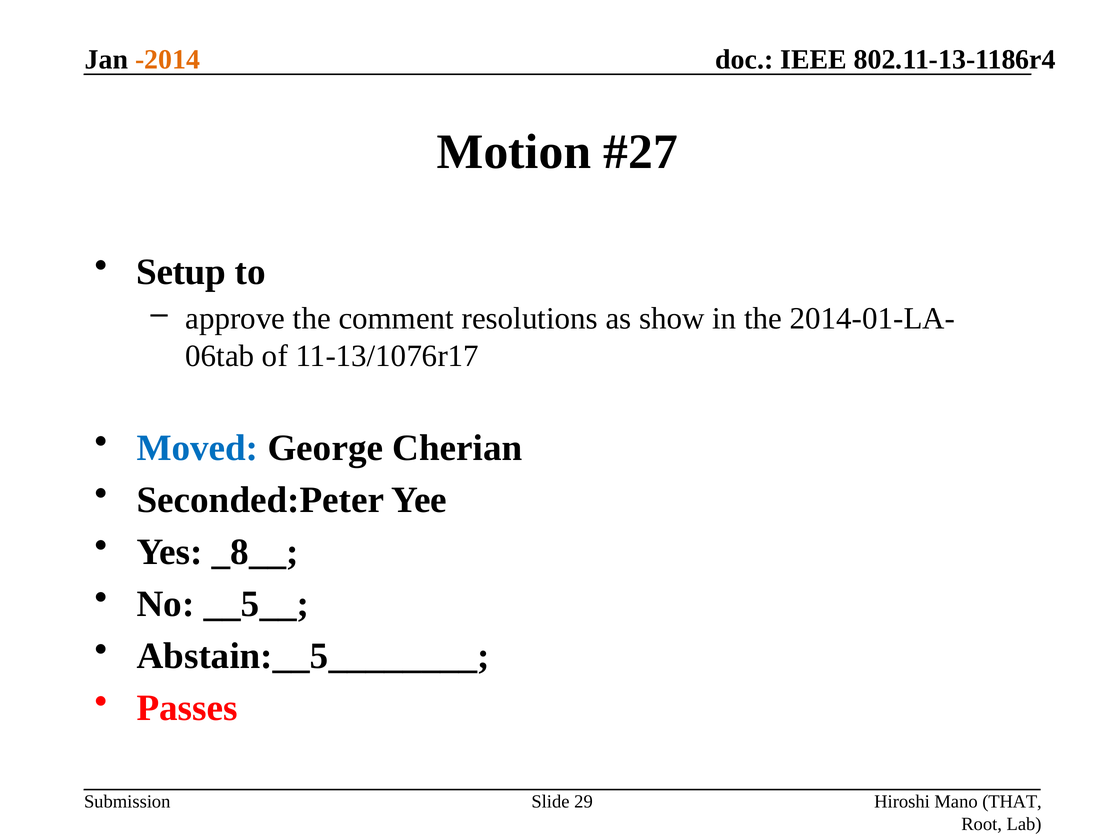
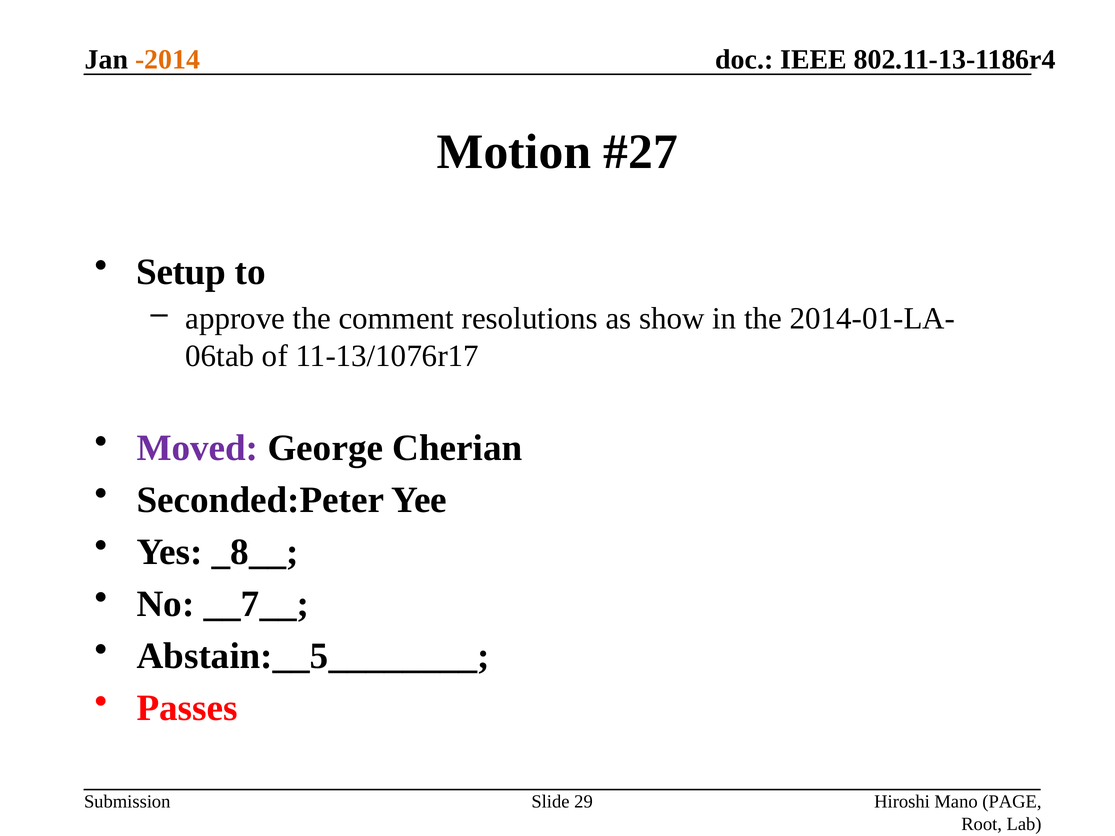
Moved colour: blue -> purple (198, 448)
__5__: __5__ -> __7__ (256, 604)
THAT: THAT -> PAGE (1012, 802)
